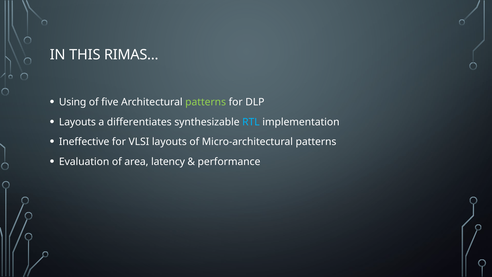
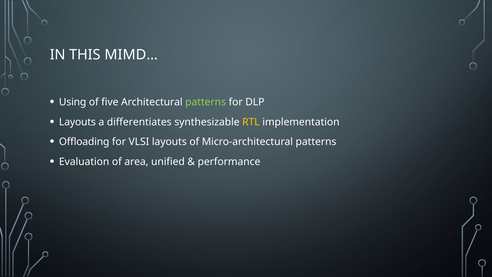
RIMAS…: RIMAS… -> MIMD… (131, 55)
RTL colour: light blue -> yellow (251, 122)
Ineffective: Ineffective -> Offloading (84, 142)
latency: latency -> unified (168, 162)
